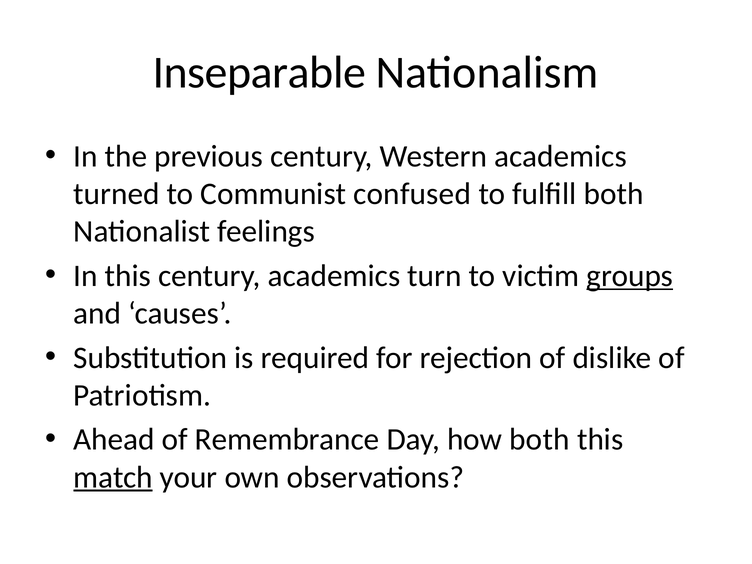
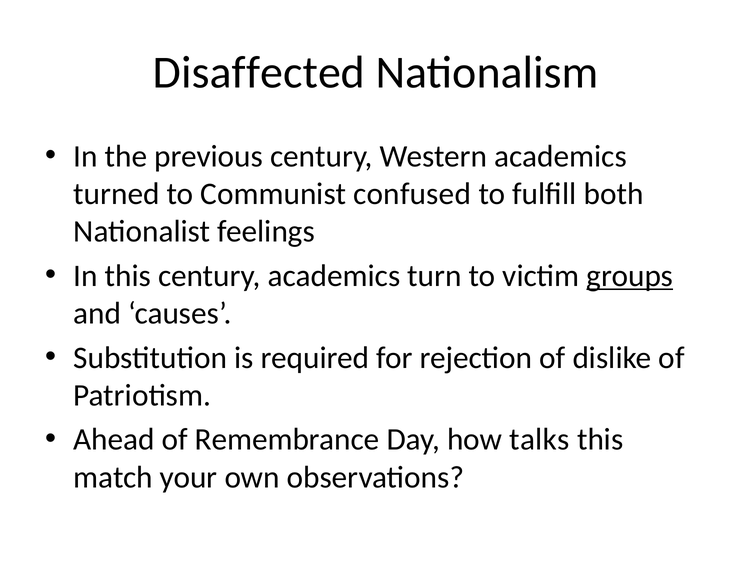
Inseparable: Inseparable -> Disaffected (259, 73)
how both: both -> talks (540, 440)
match underline: present -> none (113, 477)
